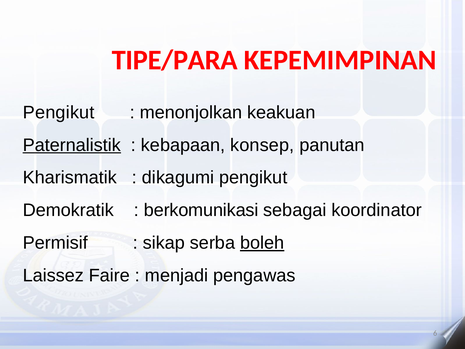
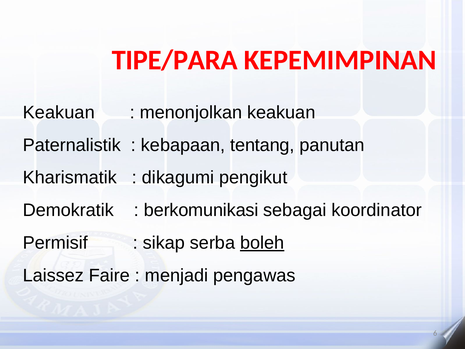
Pengikut: Pengikut -> Keakuan (59, 112)
Paternalistik underline: present -> none (72, 145)
konsep: konsep -> tentang (262, 145)
